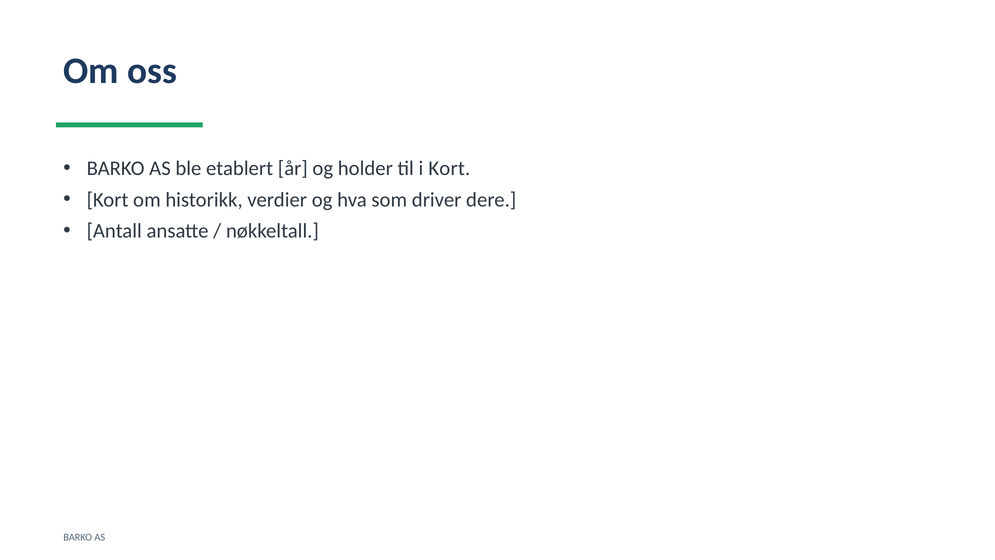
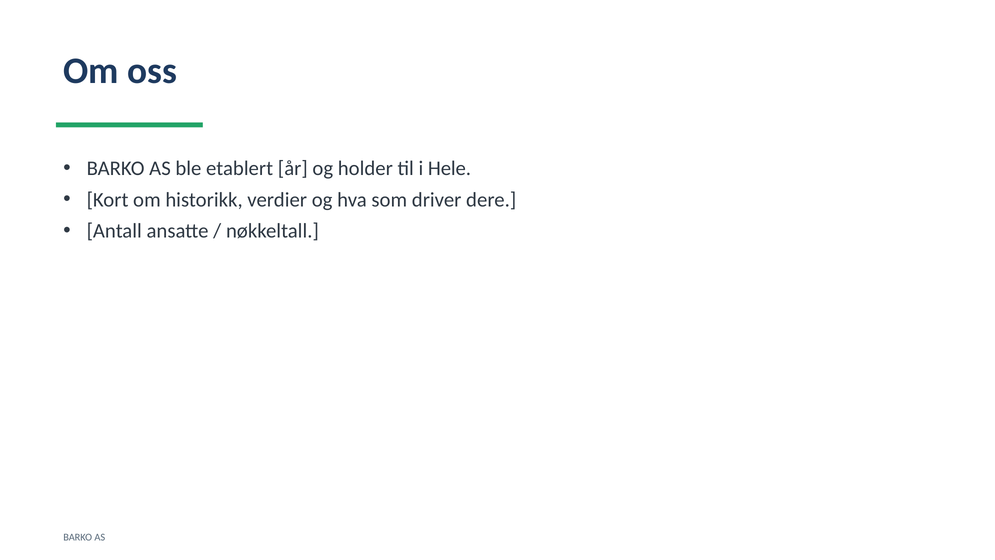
i Kort: Kort -> Hele (450, 169)
